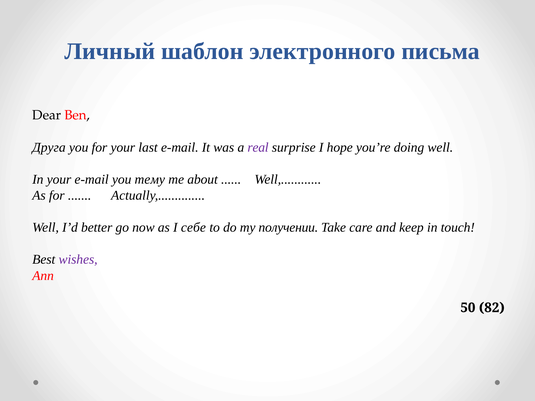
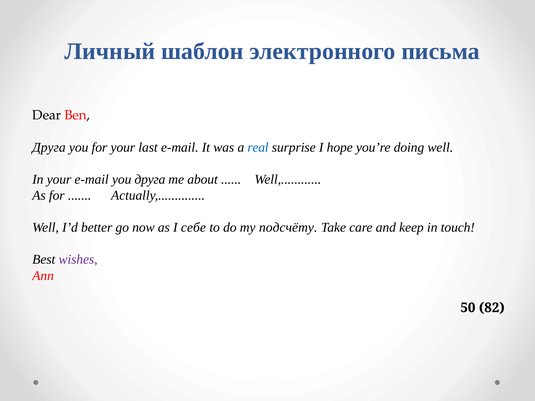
real colour: purple -> blue (258, 147)
you тему: тему -> друга (150, 179)
получении: получении -> подсчёту (288, 228)
